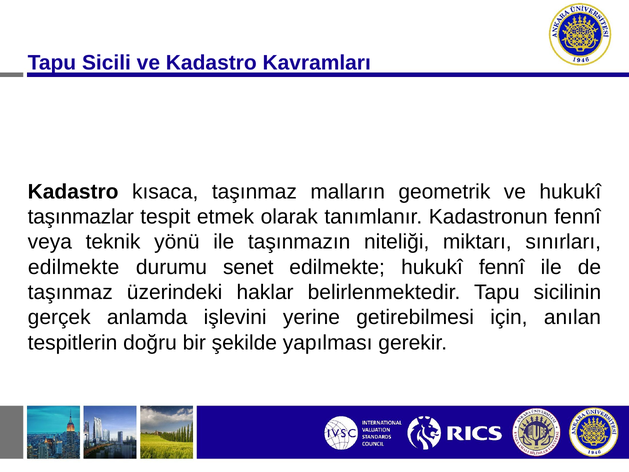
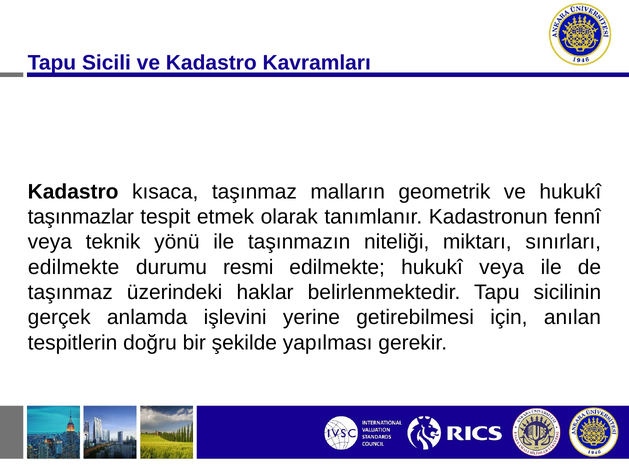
senet: senet -> resmi (248, 267)
hukukî fennî: fennî -> veya (502, 267)
